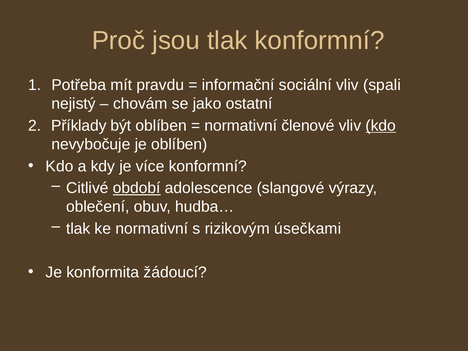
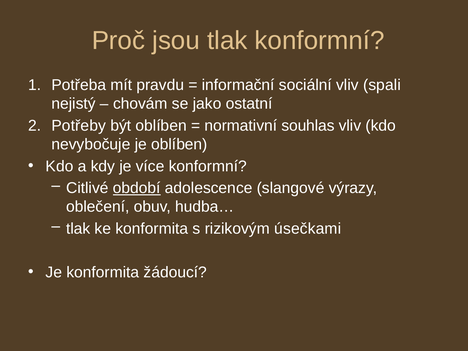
Příklady: Příklady -> Potřeby (79, 126)
členové: členové -> souhlas (308, 126)
kdo underline: present -> none (381, 126)
ke normativní: normativní -> konformita (152, 229)
